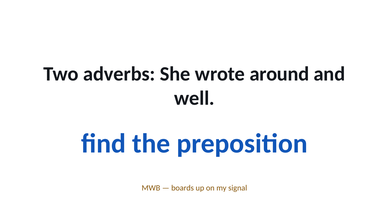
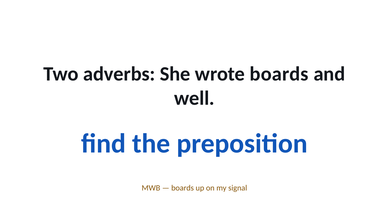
wrote around: around -> boards (279, 74)
